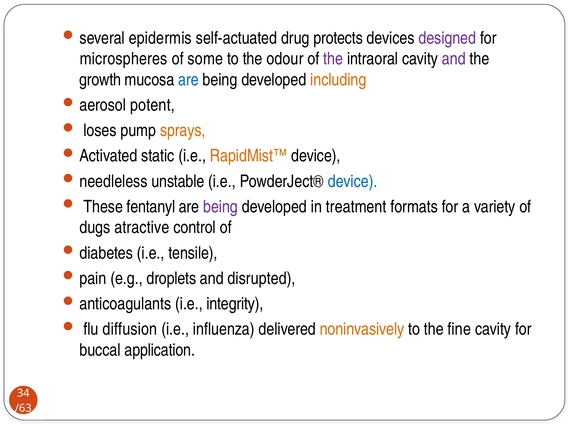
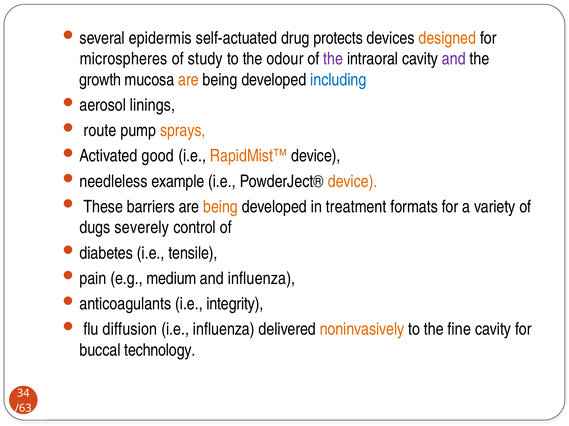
designed colour: purple -> orange (447, 38)
some: some -> study (205, 59)
are colour: blue -> orange (189, 80)
including colour: orange -> blue (338, 80)
potent: potent -> linings (153, 105)
loses: loses -> route (100, 131)
static: static -> good (158, 156)
unstable: unstable -> example (178, 182)
device colour: blue -> orange (353, 182)
fentanyl: fentanyl -> barriers (151, 207)
being colour: purple -> orange (220, 207)
atractive: atractive -> severely (142, 228)
droplets: droplets -> medium (171, 279)
and disrupted: disrupted -> influenza (261, 279)
application: application -> technology (160, 351)
